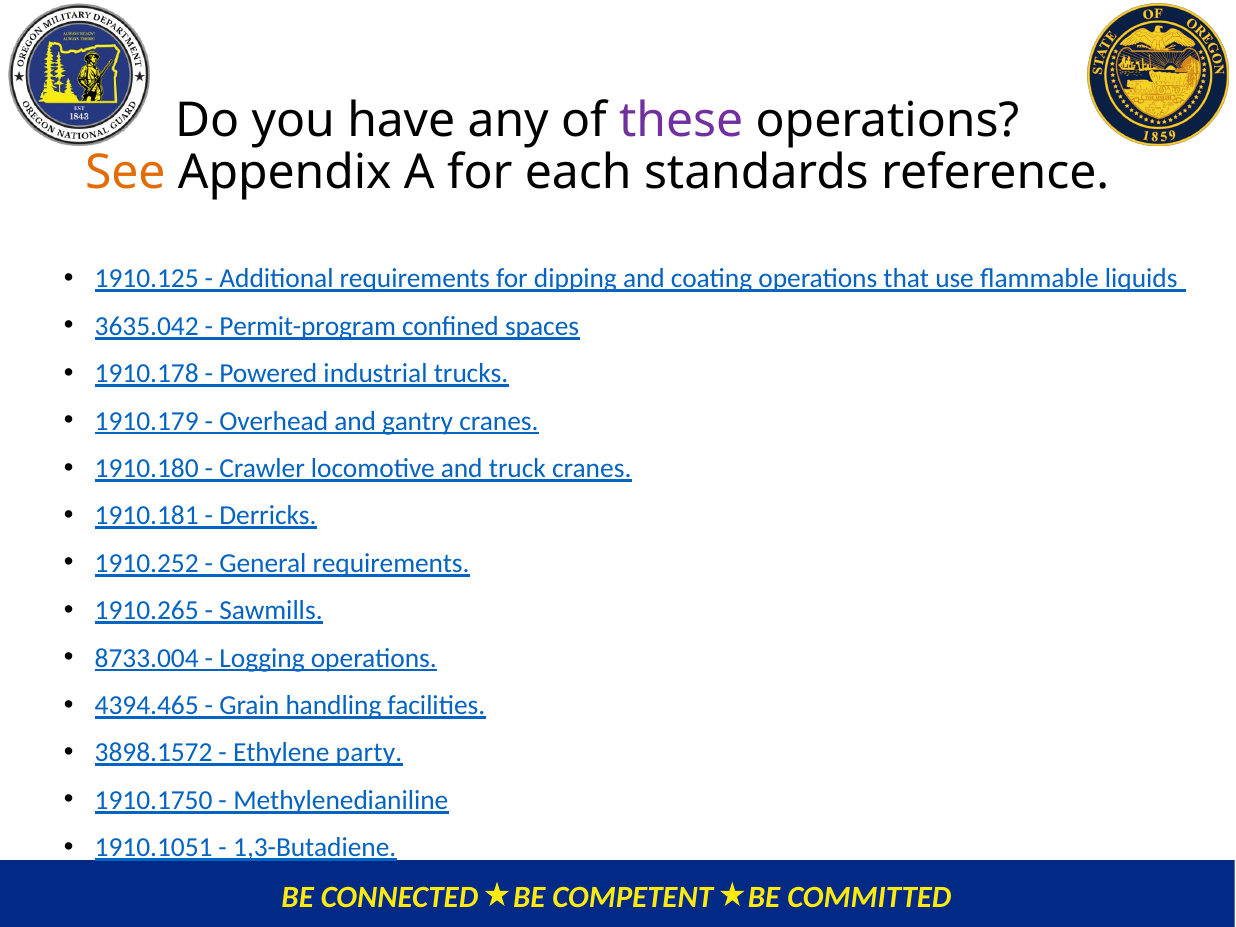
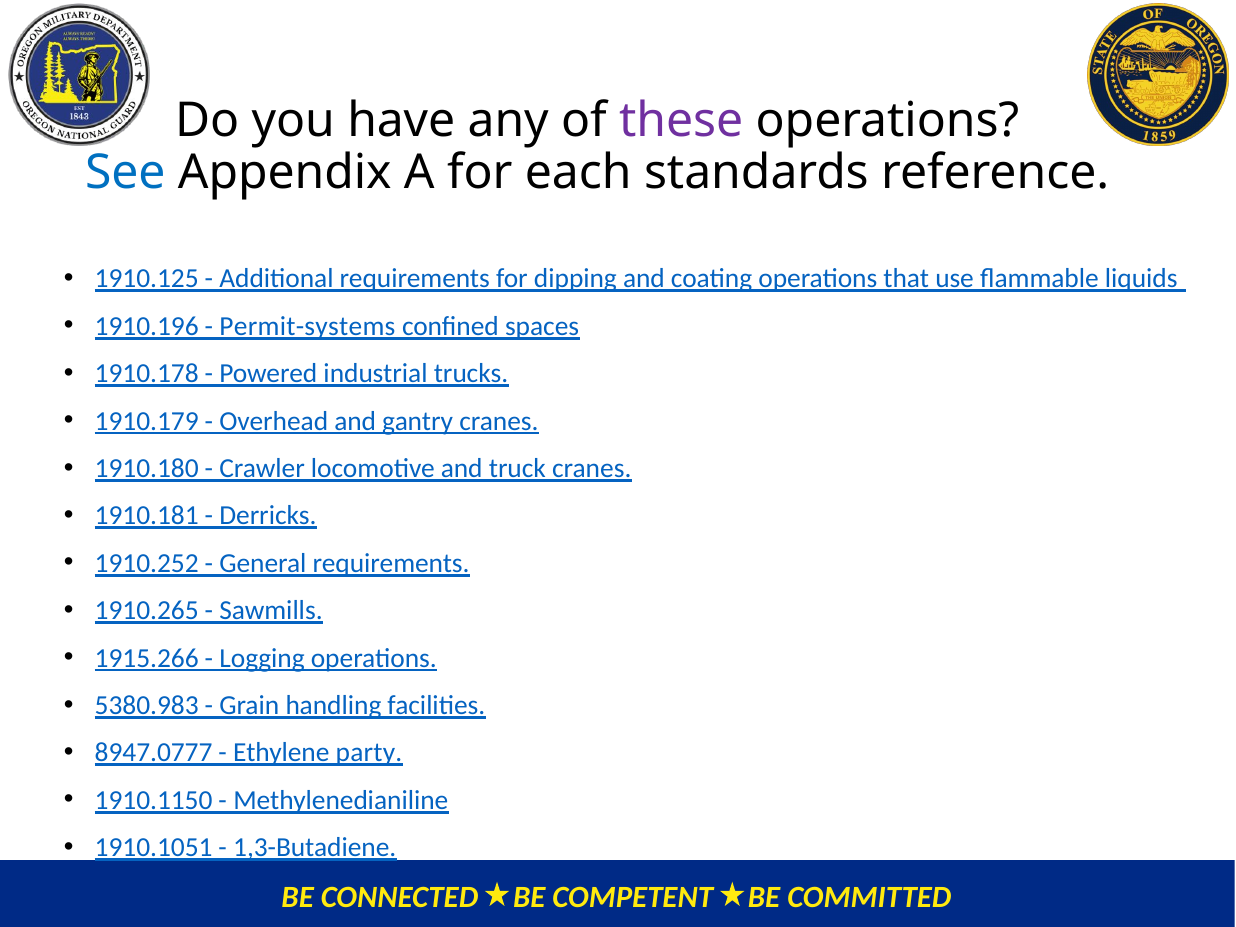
See colour: orange -> blue (125, 173)
3635.042: 3635.042 -> 1910.196 (147, 326)
Permit-program: Permit-program -> Permit-systems (307, 326)
8733.004: 8733.004 -> 1915.266 (147, 658)
4394.465: 4394.465 -> 5380.983 (147, 705)
3898.1572: 3898.1572 -> 8947.0777 (154, 753)
1910.1750: 1910.1750 -> 1910.1150 (154, 800)
